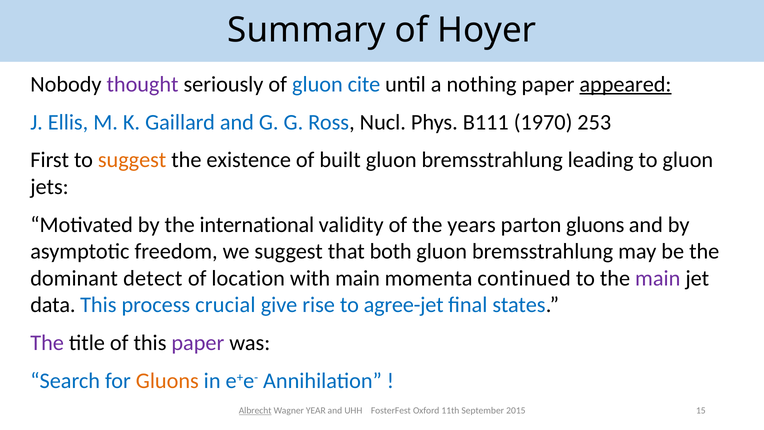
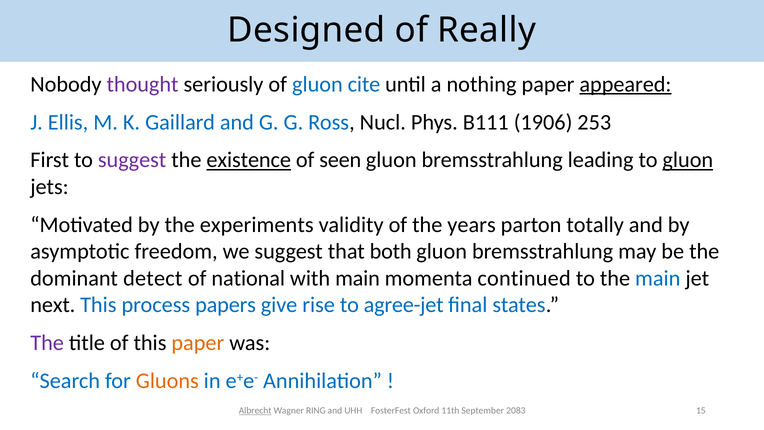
Summary: Summary -> Designed (306, 30)
Hoyer: Hoyer -> Really (487, 30)
1970: 1970 -> 1906 (543, 122)
suggest colour: orange -> purple (132, 160)
existence underline: none -> present (249, 160)
built: built -> seen (340, 160)
gluon underline: none -> present (688, 160)
international: international -> experiments (257, 225)
parton gluons: gluons -> totally (595, 225)
location: location -> national (248, 278)
main colour: purple -> blue (658, 278)
data: data -> next (53, 305)
crucial: crucial -> papers (226, 305)
paper colour: purple -> orange (198, 343)
YEAR: YEAR -> RING (316, 410)
2015: 2015 -> 2083 (516, 410)
